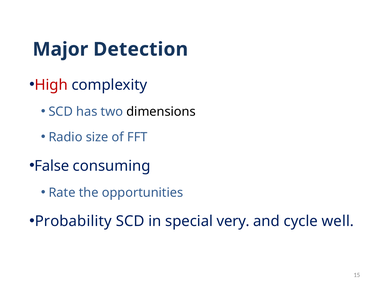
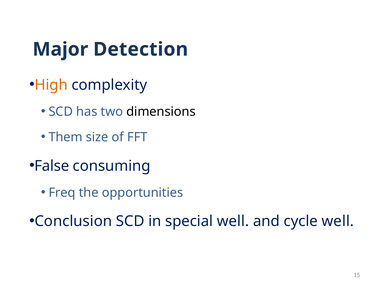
High colour: red -> orange (51, 85)
Radio: Radio -> Them (66, 137)
Rate: Rate -> Freq (62, 192)
Probability: Probability -> Conclusion (73, 221)
special very: very -> well (233, 221)
